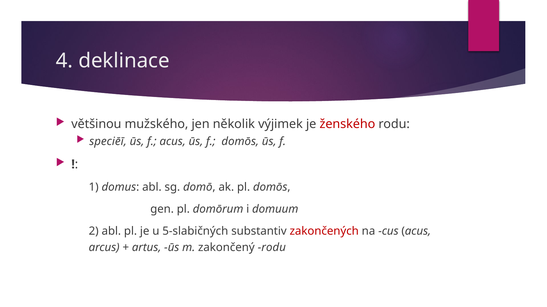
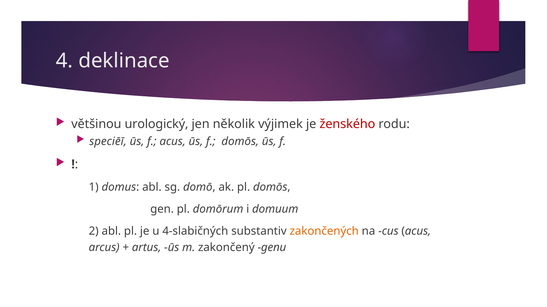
mužského: mužského -> urologický (157, 124)
5-slabičných: 5-slabičných -> 4-slabičných (195, 232)
zakončených colour: red -> orange (324, 232)
zakončený rodu: rodu -> genu (272, 248)
